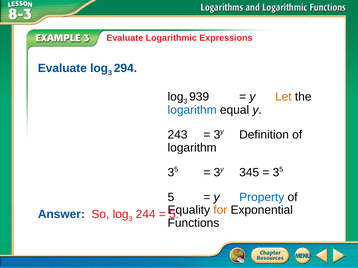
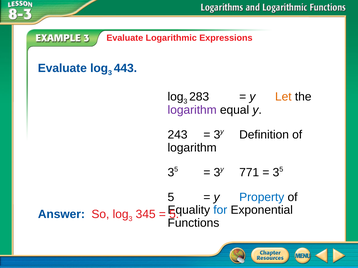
294: 294 -> 443 (125, 68)
939: 939 -> 283 (199, 97)
logarithm colour: blue -> purple (192, 110)
345: 345 -> 771 (249, 173)
for colour: orange -> blue (220, 210)
244: 244 -> 345 (146, 215)
